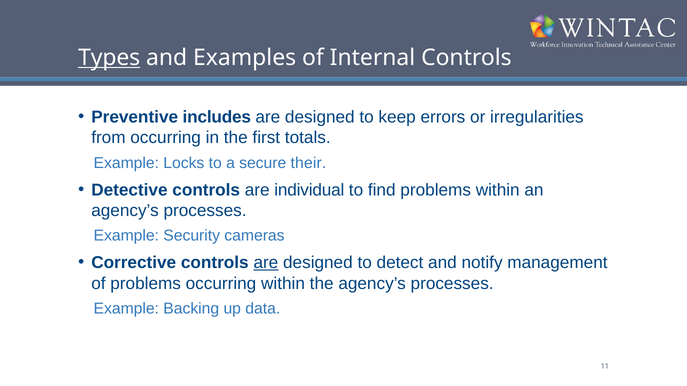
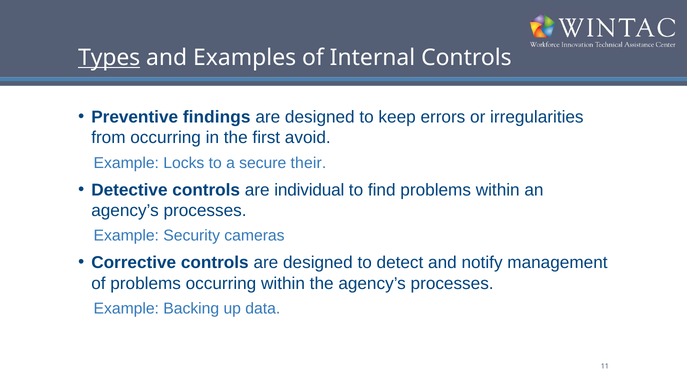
includes: includes -> findings (217, 117)
totals: totals -> avoid (308, 138)
are underline: present -> none (266, 263)
